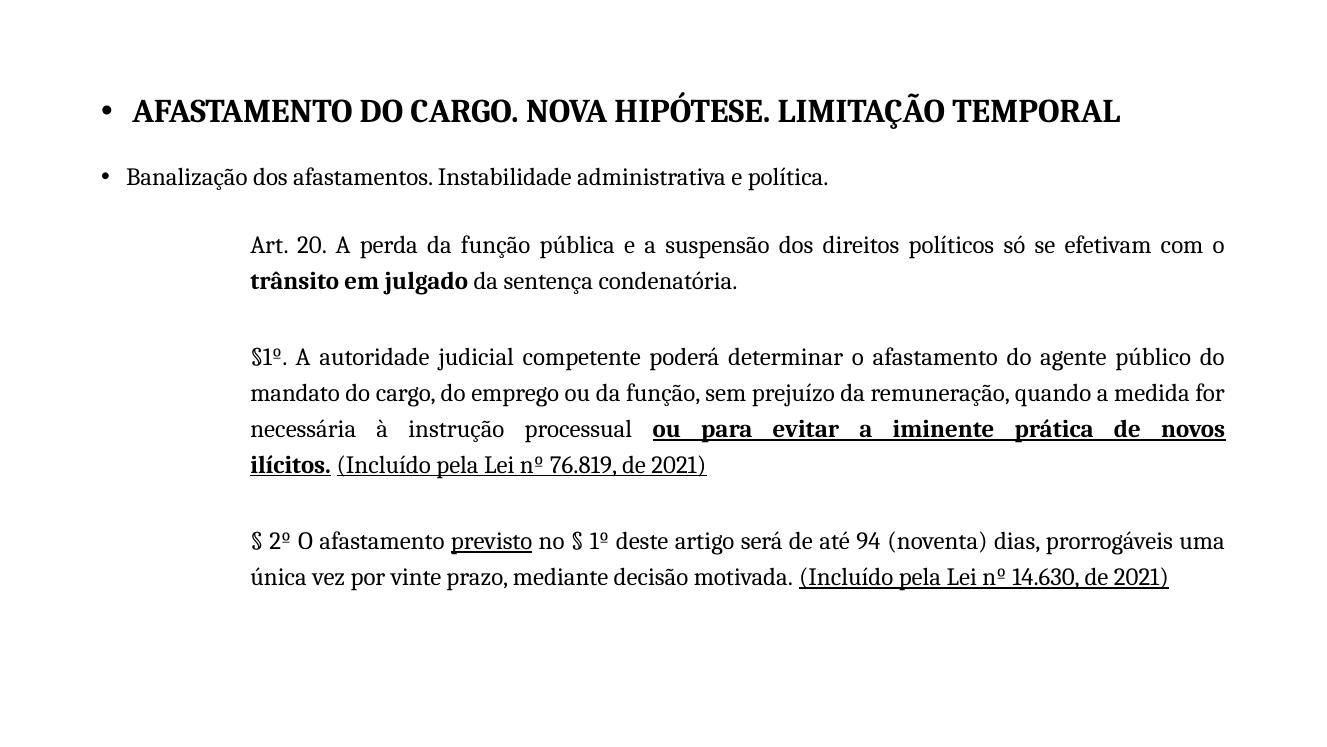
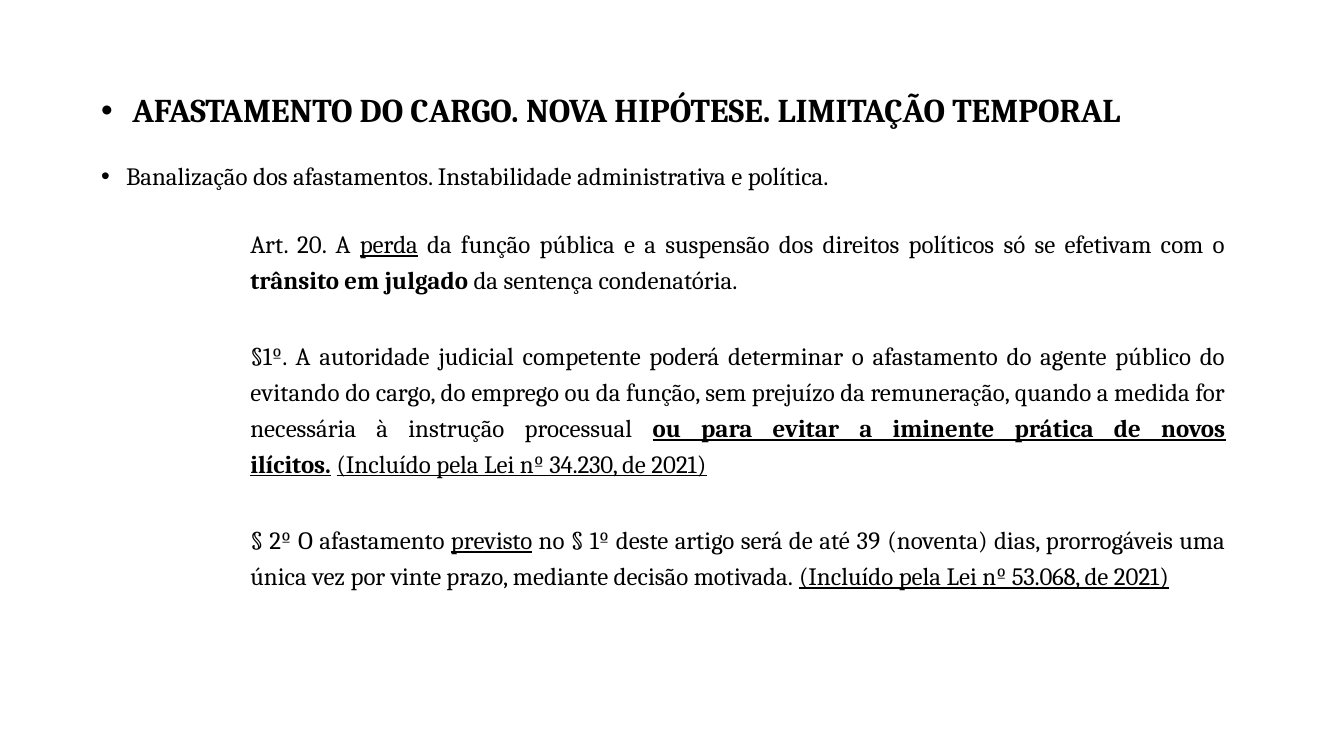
perda underline: none -> present (389, 245)
mandato: mandato -> evitando (295, 393)
76.819: 76.819 -> 34.230 (584, 465)
94: 94 -> 39 (868, 541)
14.630: 14.630 -> 53.068 (1046, 577)
